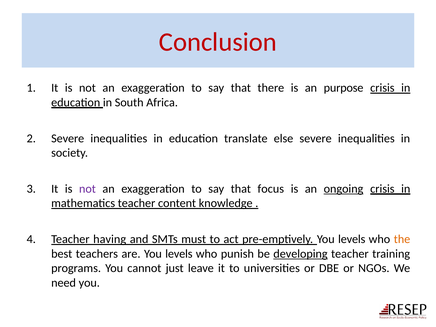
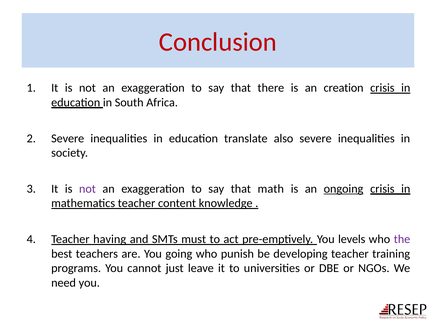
purpose: purpose -> creation (344, 88)
else: else -> also (284, 138)
focus: focus -> math (271, 189)
the colour: orange -> purple (402, 239)
are You levels: levels -> going (179, 254)
developing underline: present -> none (301, 254)
